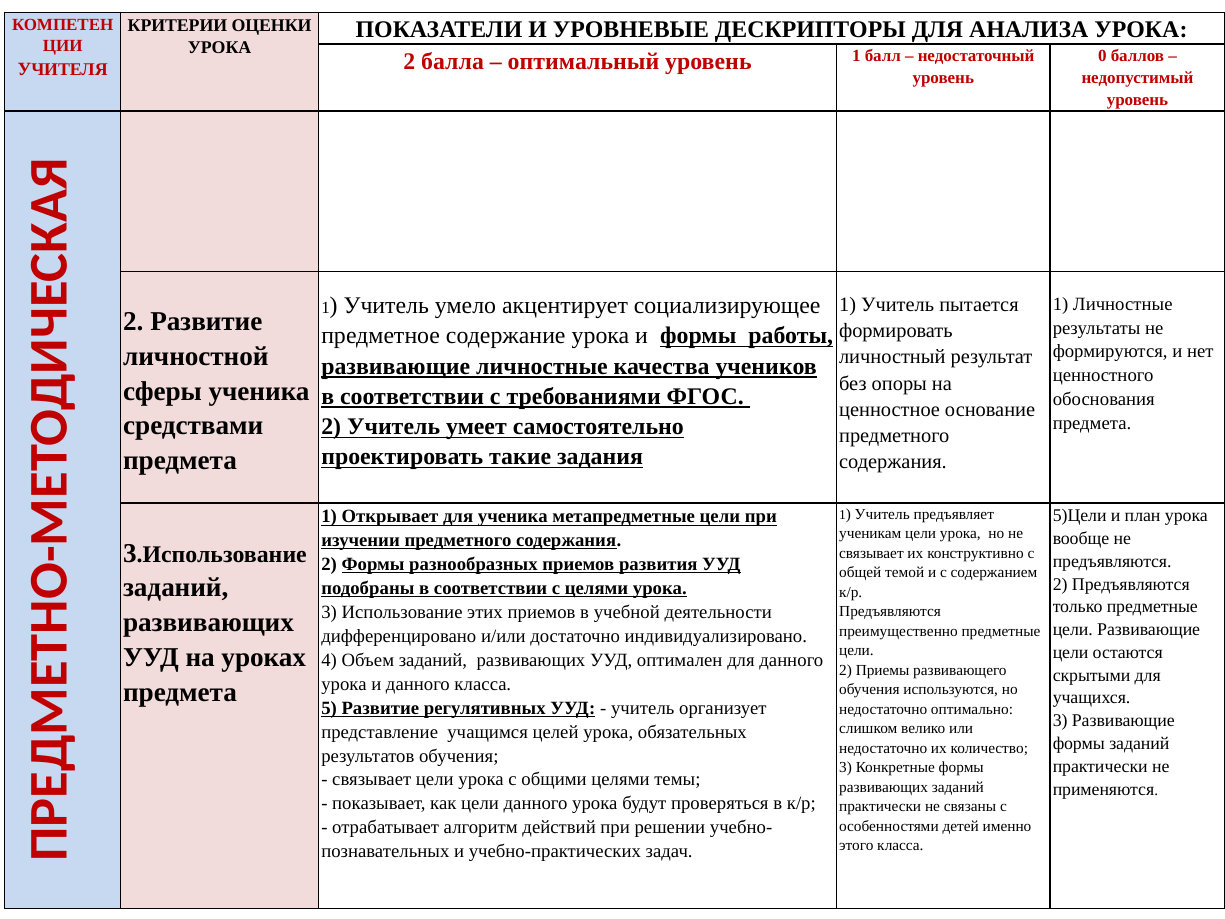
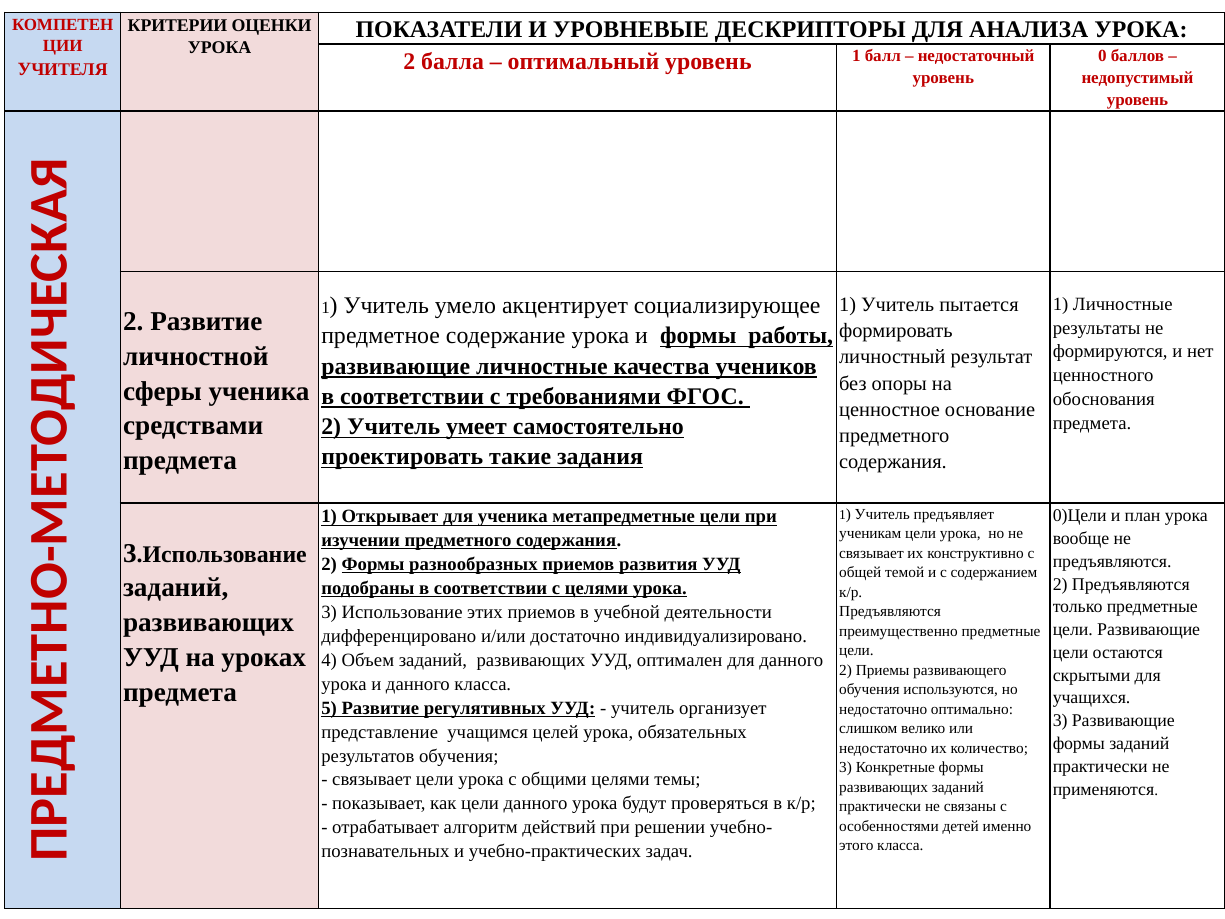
5)Цели: 5)Цели -> 0)Цели (1080, 516)
